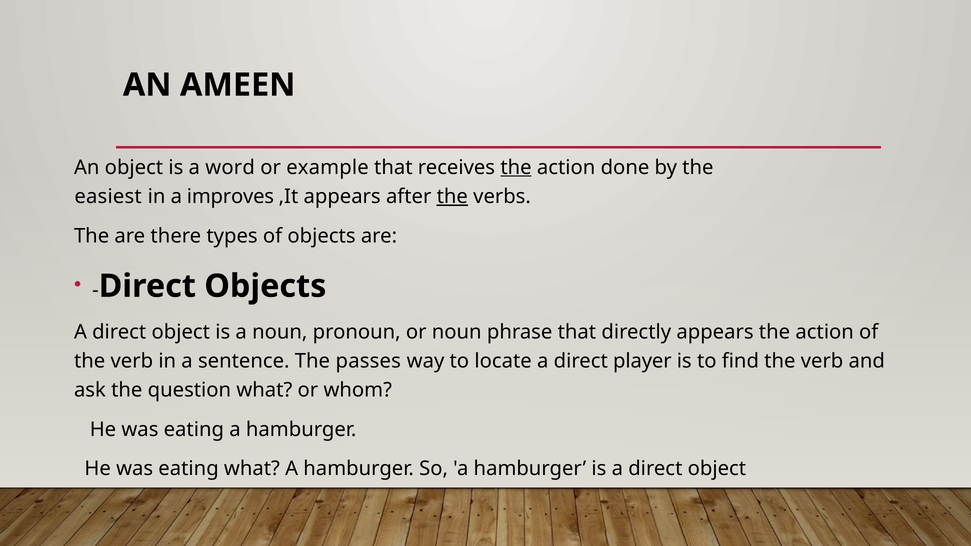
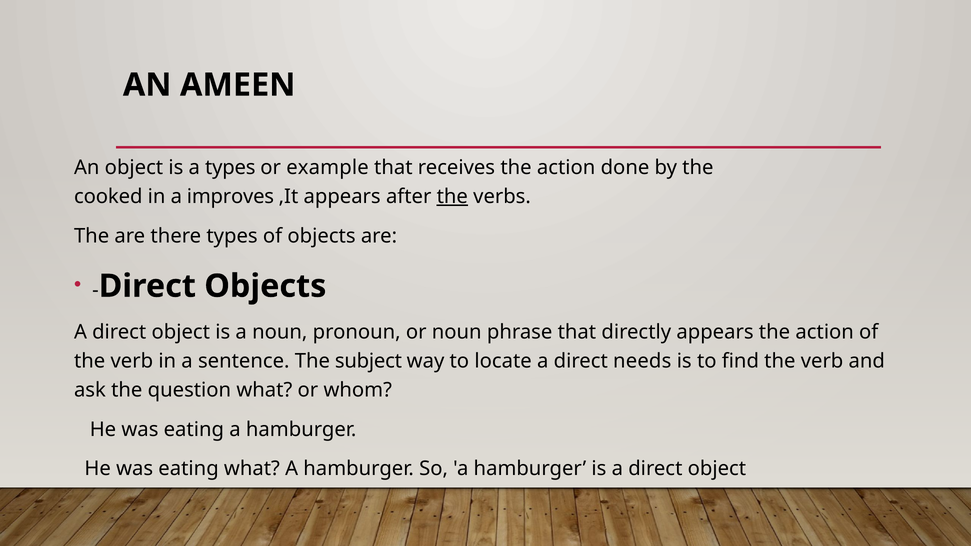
a word: word -> types (230, 167)
the underline: present -> none (516, 167)
easiest: easiest -> cooked (108, 197)
passes: passes -> subject (368, 361)
player: player -> needs (642, 361)
